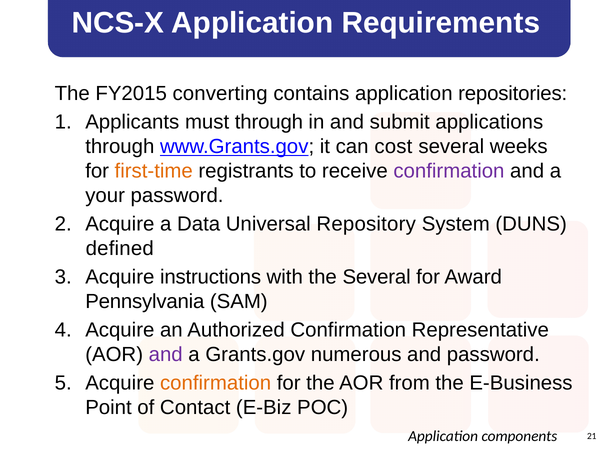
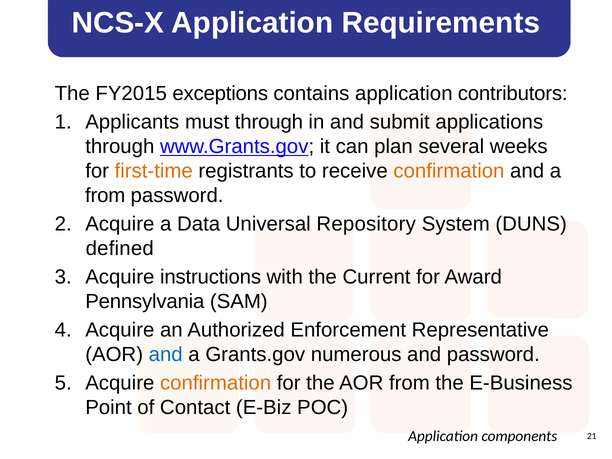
converting: converting -> exceptions (220, 94)
repositories: repositories -> contributors (513, 94)
cost: cost -> plan (393, 147)
confirmation colour: purple -> orange (449, 171)
your: your -> from (105, 196)
the Several: Several -> Current (377, 277)
Authorized Confirmation: Confirmation -> Enforcement (348, 330)
and colour: purple -> blue (166, 355)
